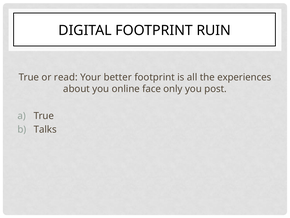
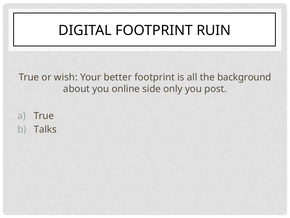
read: read -> wish (66, 77)
experiences: experiences -> background (244, 77)
face: face -> side (152, 89)
